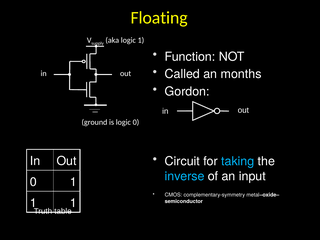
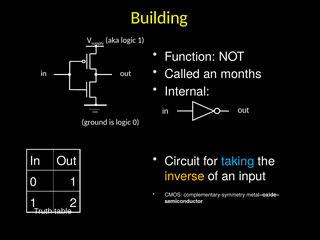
Floating: Floating -> Building (159, 18)
Gordon: Gordon -> Internal (187, 92)
inverse colour: light blue -> yellow (185, 176)
1: 1 -> 2 (73, 203)
